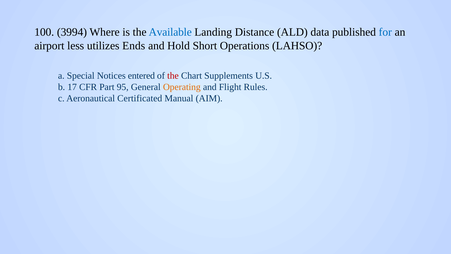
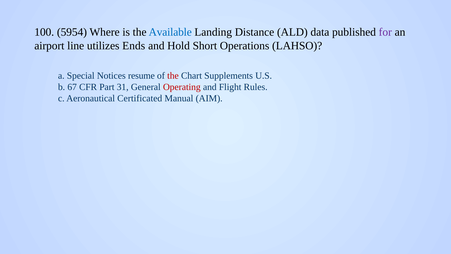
3994: 3994 -> 5954 (72, 32)
for colour: blue -> purple (385, 32)
less: less -> line (76, 46)
entered: entered -> resume (141, 76)
17: 17 -> 67 (72, 87)
95: 95 -> 31 (123, 87)
Operating colour: orange -> red (182, 87)
